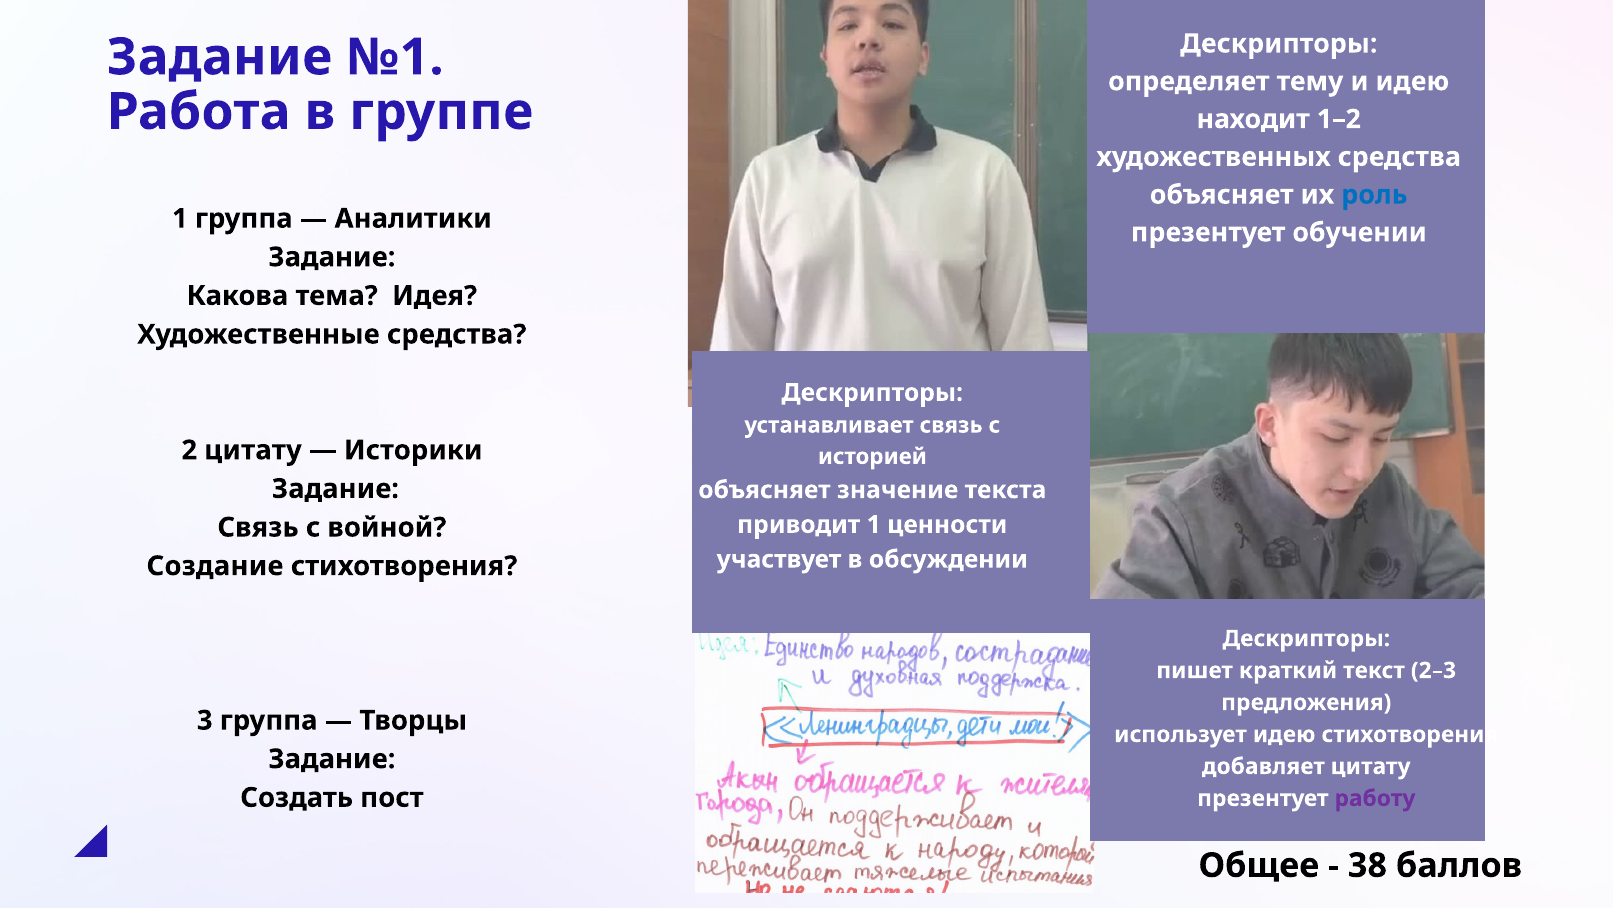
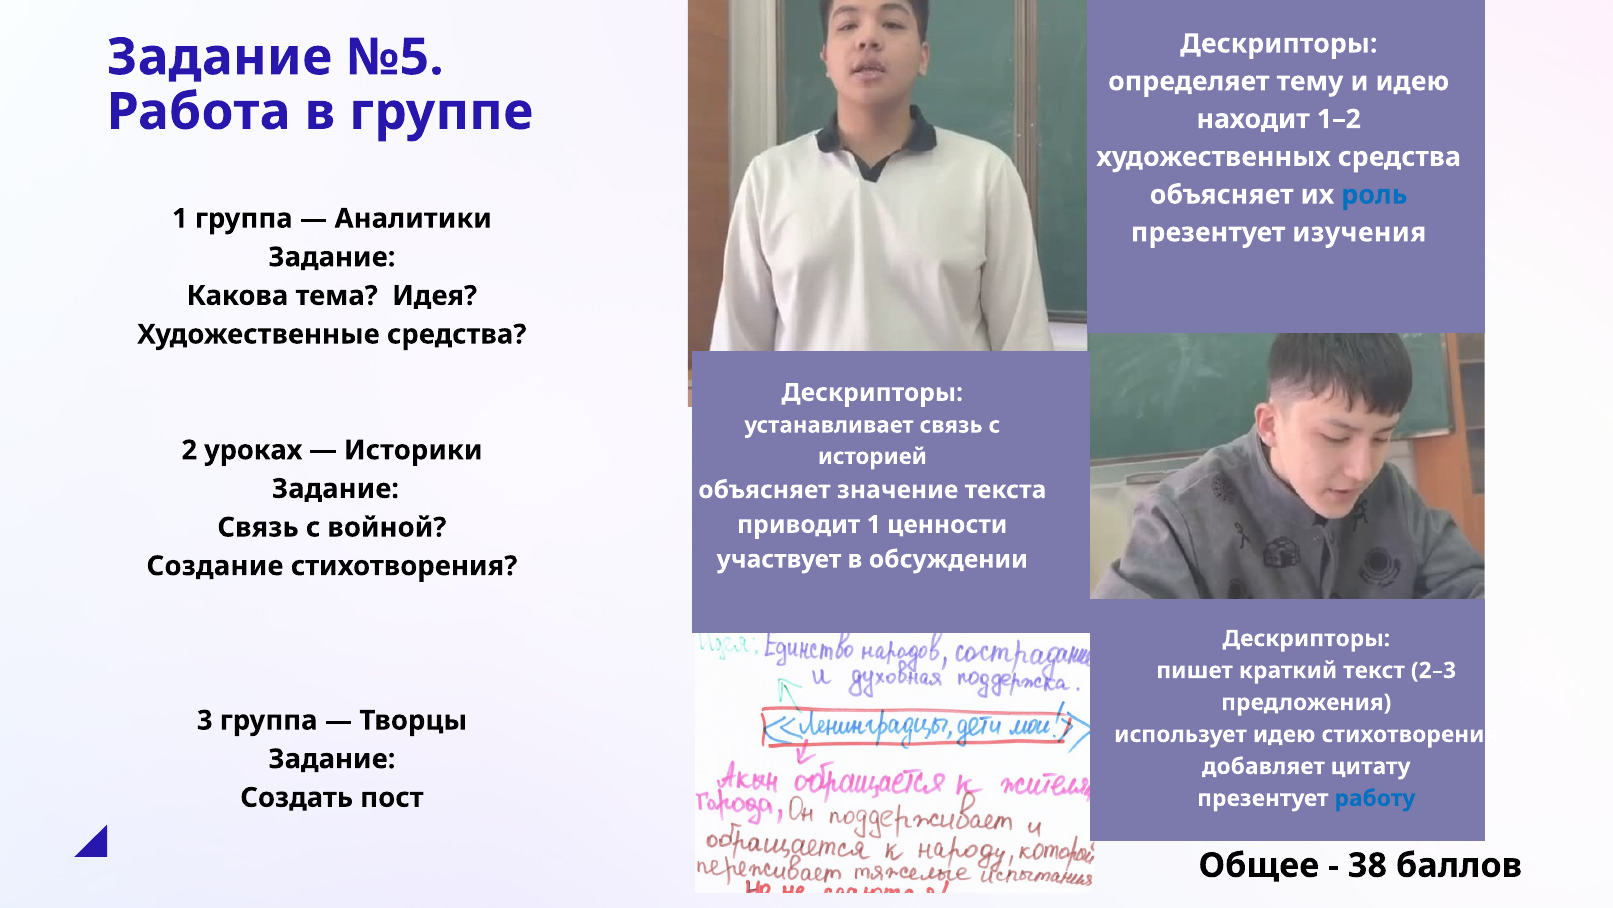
№1: №1 -> №5 (395, 57)
обучении: обучении -> изучения (1359, 232)
2 цитату: цитату -> уроках (253, 450)
работу colour: purple -> blue (1375, 798)
